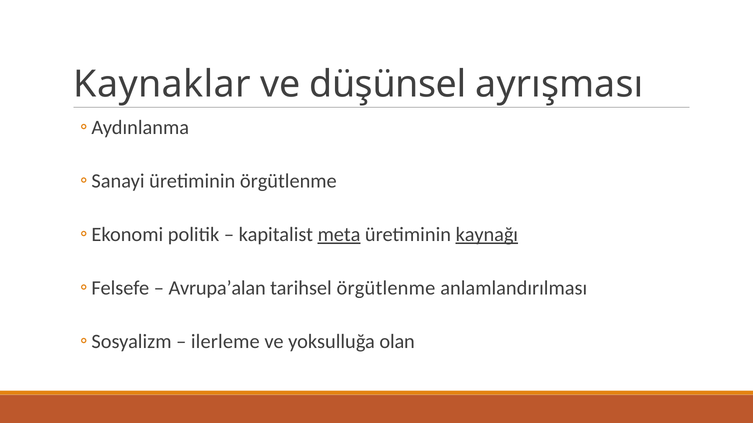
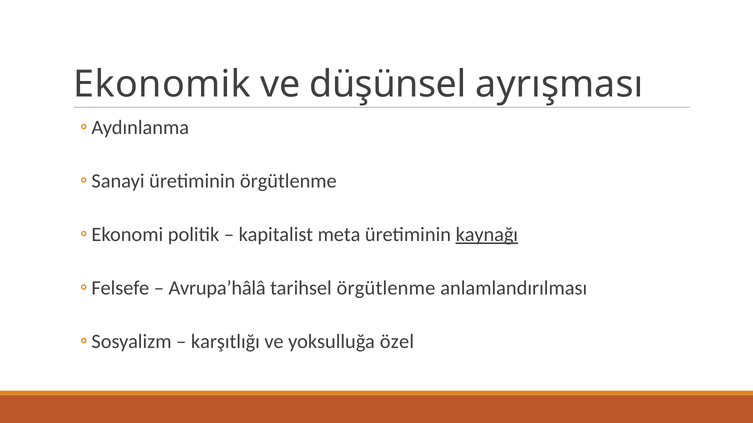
Kaynaklar: Kaynaklar -> Ekonomik (162, 84)
meta underline: present -> none (339, 235)
Avrupa’alan: Avrupa’alan -> Avrupa’hâlâ (217, 288)
ilerleme: ilerleme -> karşıtlığı (225, 342)
olan: olan -> özel (397, 342)
